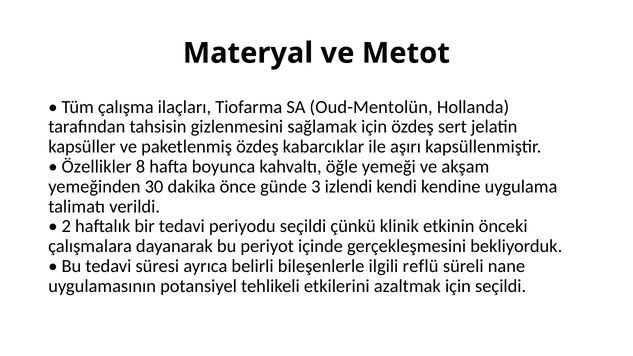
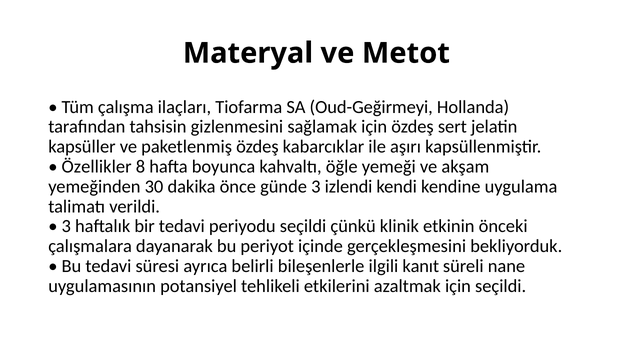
Oud-Mentolün: Oud-Mentolün -> Oud-Geğirmeyi (371, 107)
2: 2 -> 3 (66, 226)
reflü: reflü -> kanıt (421, 266)
